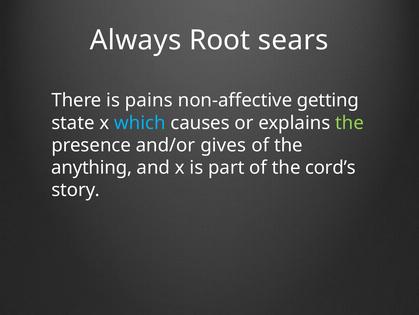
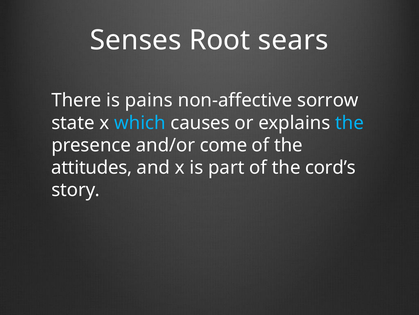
Always: Always -> Senses (136, 40)
getting: getting -> sorrow (328, 100)
the colour: light green -> light blue (350, 123)
gives: gives -> come (223, 145)
anything: anything -> attitudes (92, 167)
